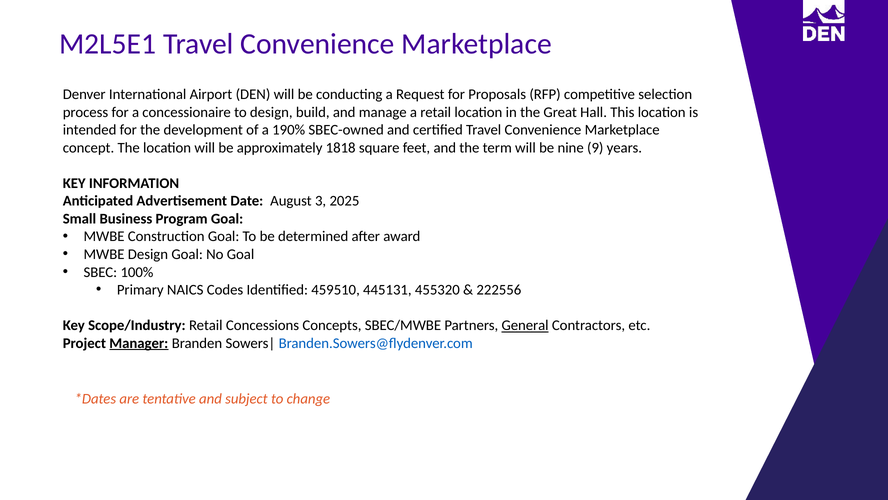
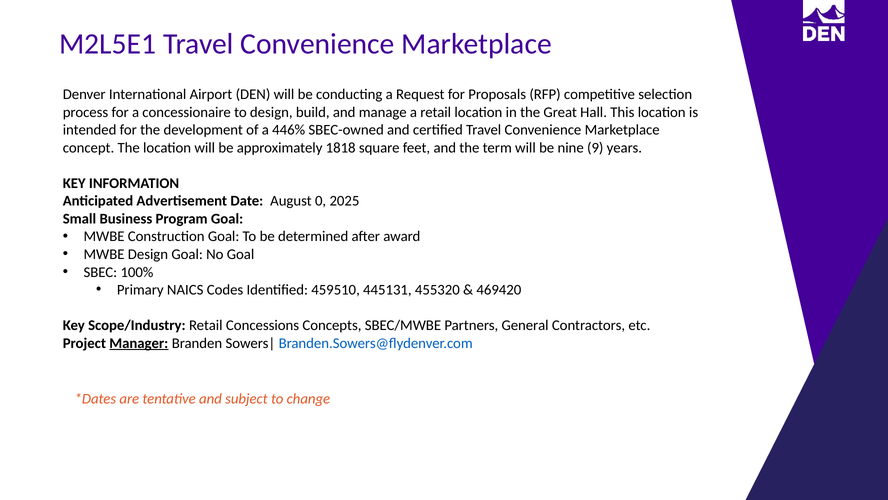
190%: 190% -> 446% (289, 130)
3: 3 -> 0 (321, 201)
222556: 222556 -> 469420 (499, 290)
General underline: present -> none (525, 325)
